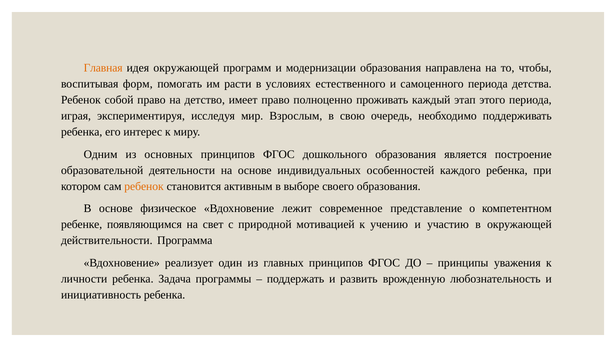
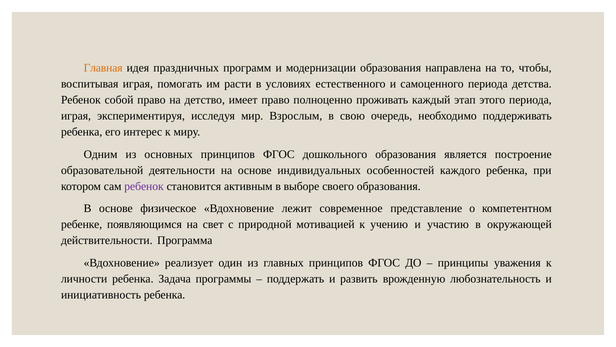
идея окружающей: окружающей -> праздничных (186, 68)
воспитывая форм: форм -> играя (138, 84)
ребенок colour: orange -> purple (144, 186)
